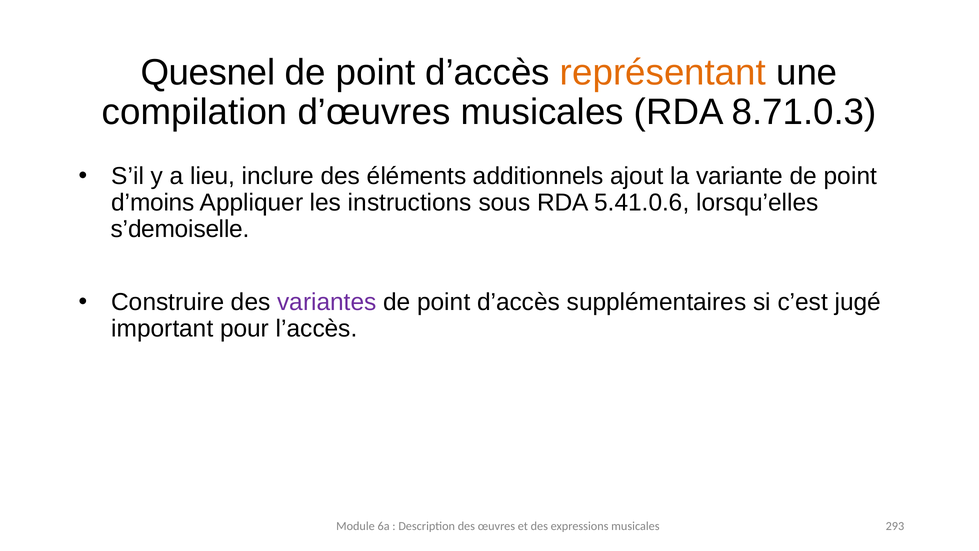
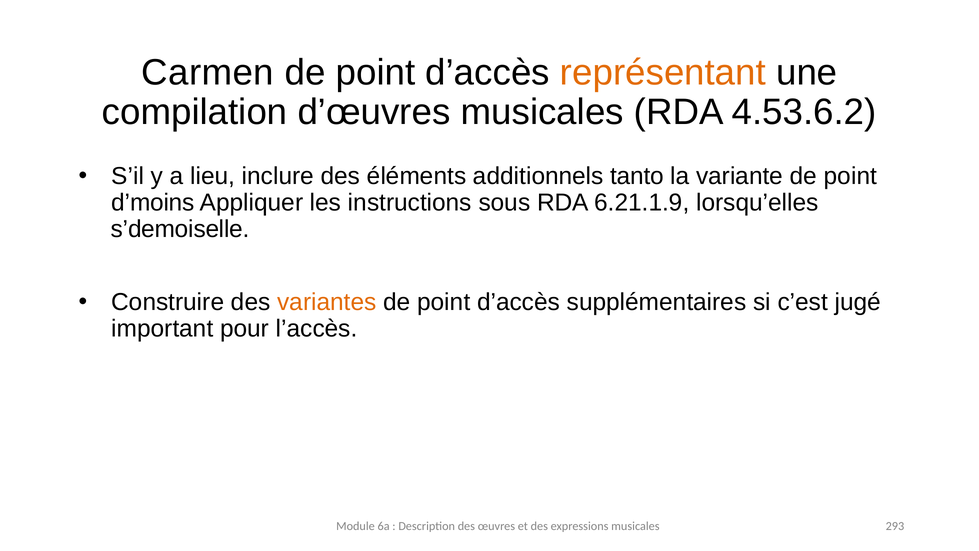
Quesnel: Quesnel -> Carmen (208, 72)
8.71.0.3: 8.71.0.3 -> 4.53.6.2 (804, 112)
ajout: ajout -> tanto (637, 176)
5.41.0.6: 5.41.0.6 -> 6.21.1.9 (642, 202)
variantes colour: purple -> orange (327, 302)
